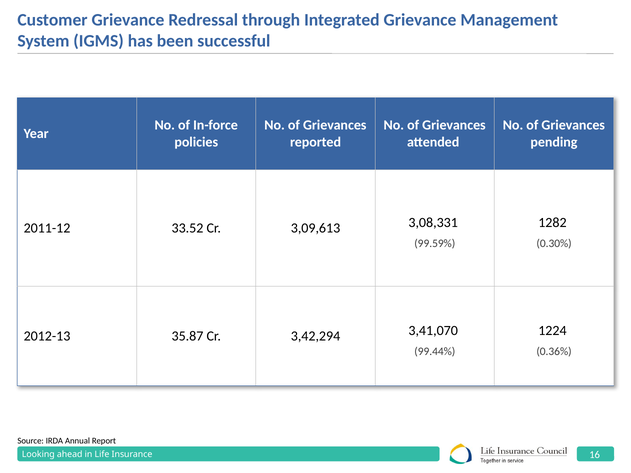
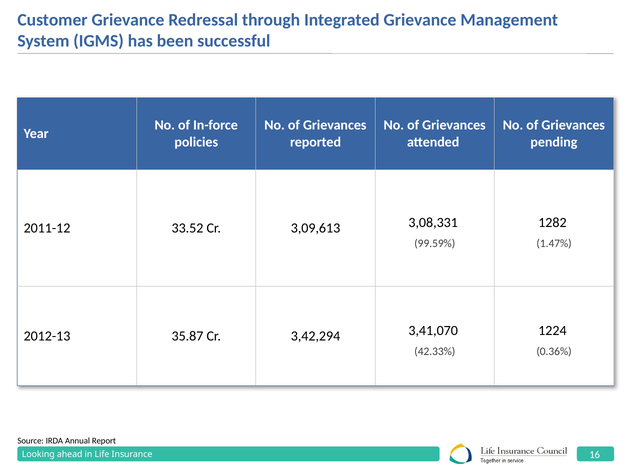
0.30%: 0.30% -> 1.47% (554, 244)
99.44%: 99.44% -> 42.33% (435, 352)
